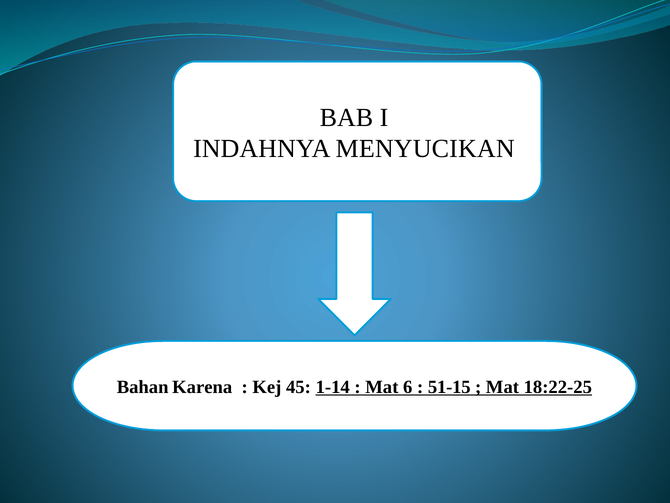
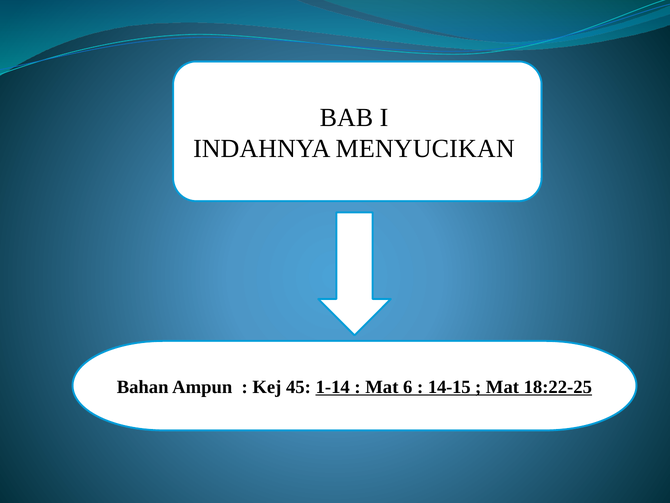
Karena: Karena -> Ampun (202, 387)
51-15: 51-15 -> 14-15 (449, 387)
